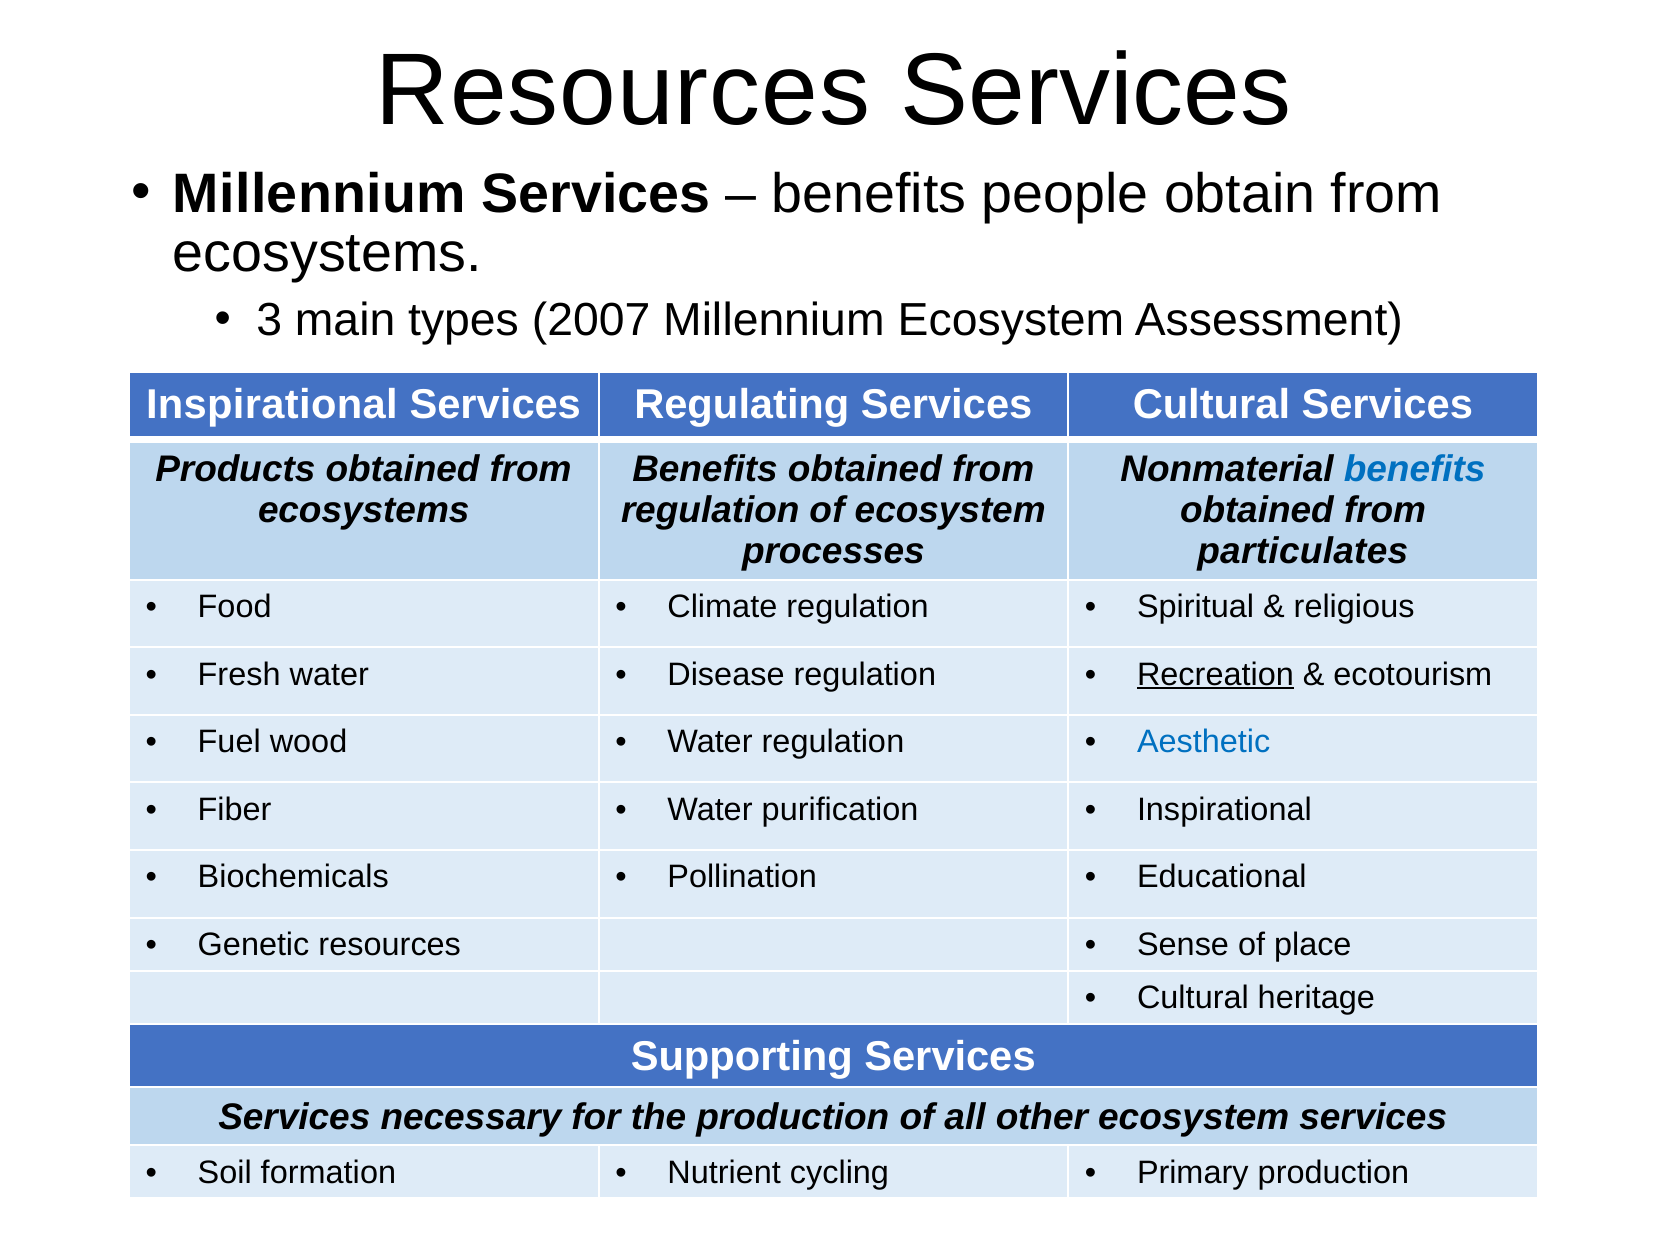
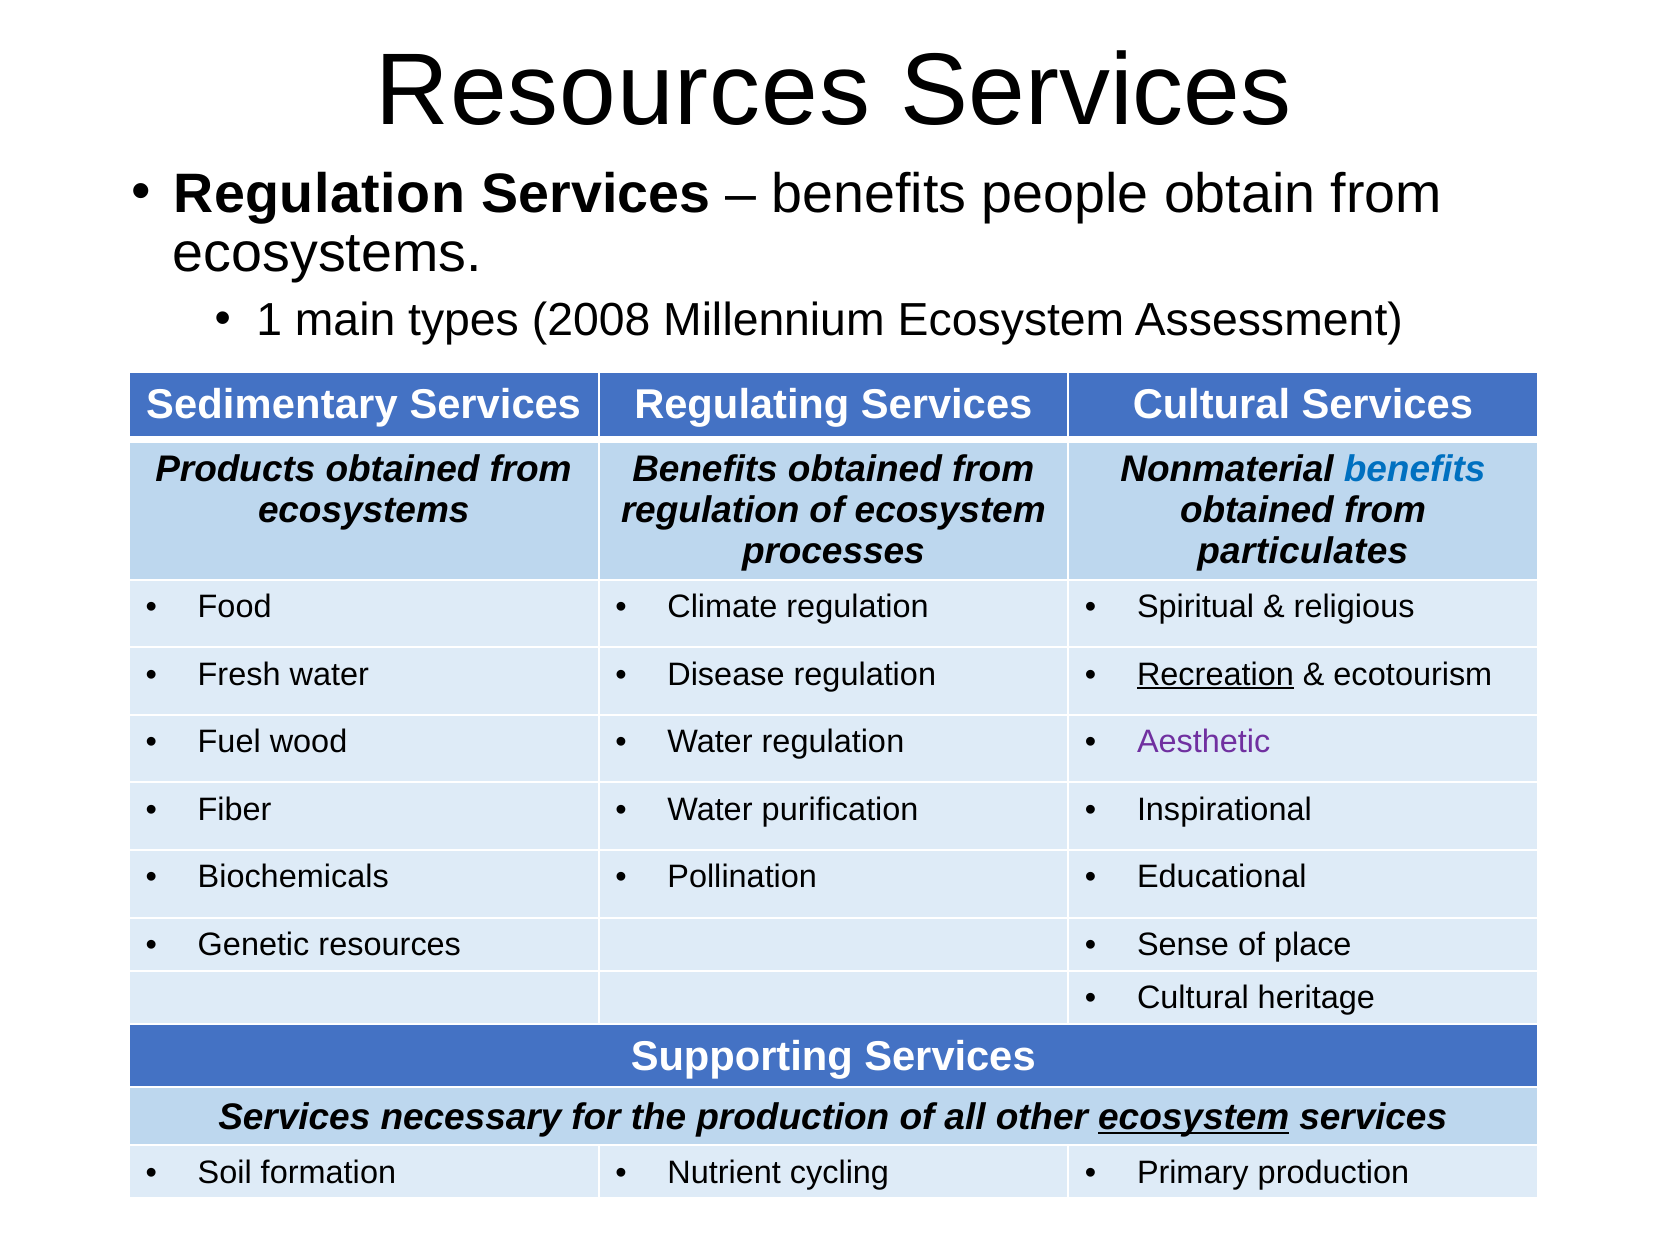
Millennium: Millennium -> Regulation (319, 194)
3: 3 -> 1 (269, 320)
2007: 2007 -> 2008 (591, 320)
Inspirational: Inspirational -> Sedimentary (272, 404)
Aesthetic colour: blue -> purple (1204, 742)
ecosystem underline: none -> present (1194, 1117)
